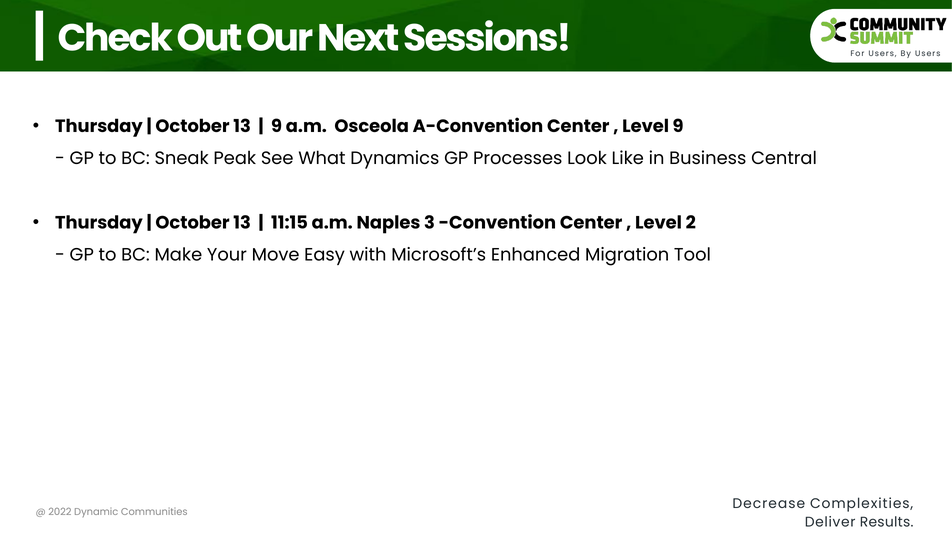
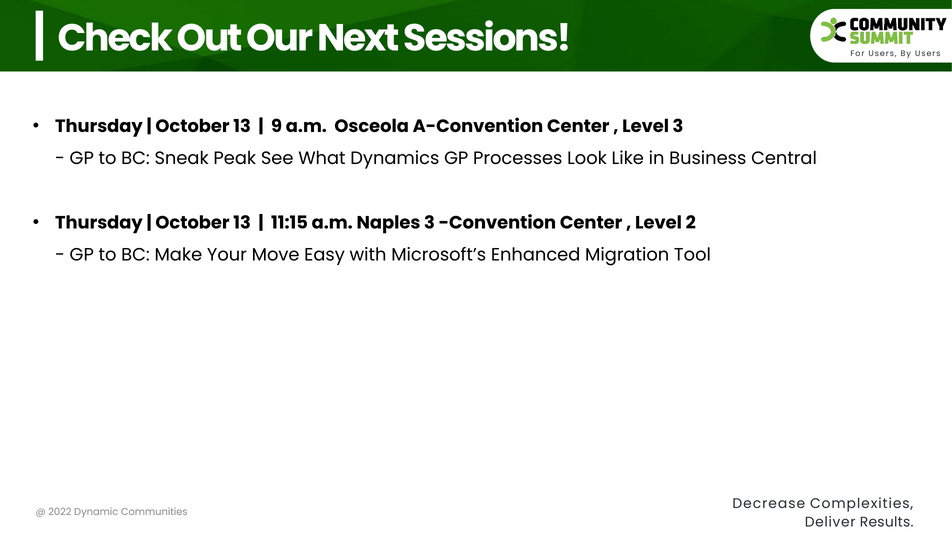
Level 9: 9 -> 3 (678, 126)
